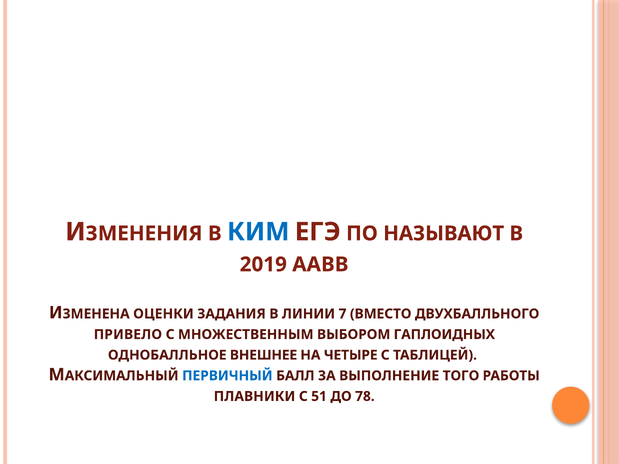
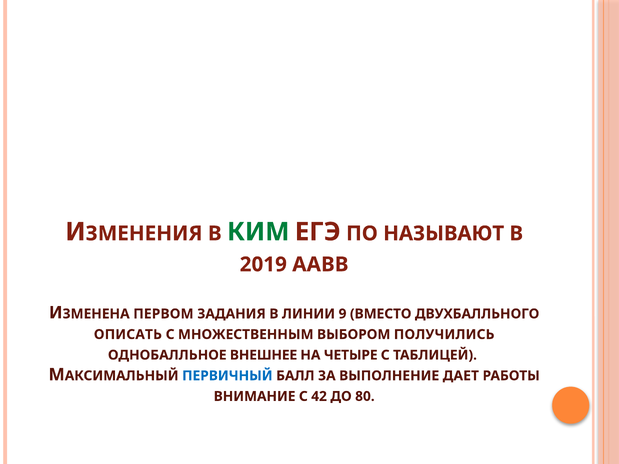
КИМ colour: blue -> green (258, 232)
ОЦЕНКИ: ОЦЕНКИ -> ПЕРВОМ (163, 314)
7: 7 -> 9 (343, 314)
ПРИВЕЛО: ПРИВЕЛО -> ОПИСАТЬ (128, 335)
ГАПЛОИДНЫХ: ГАПЛОИДНЫХ -> ПОЛУЧИЛИСЬ (444, 335)
ТОГО: ТОГО -> ДАЕТ (461, 376)
ПЛАВНИКИ: ПЛАВНИКИ -> ВНИМАНИЕ (255, 397)
51: 51 -> 42 (319, 397)
78: 78 -> 80 (365, 397)
